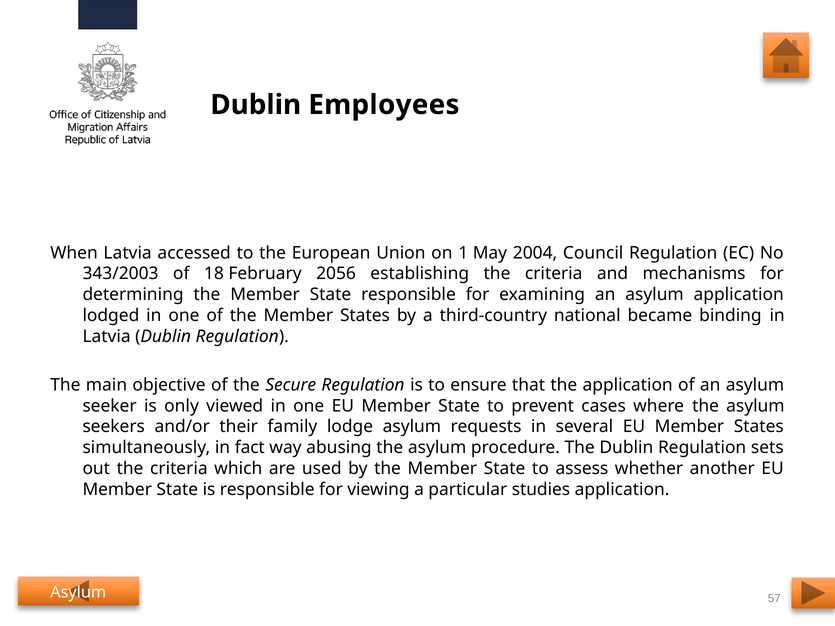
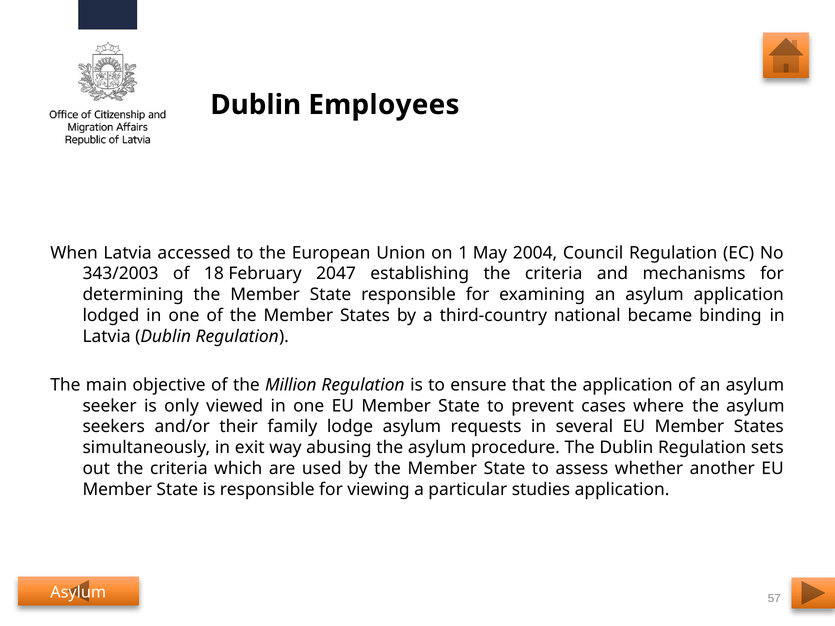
2056: 2056 -> 2047 (336, 274)
Secure: Secure -> Million (291, 385)
fact: fact -> exit (250, 448)
